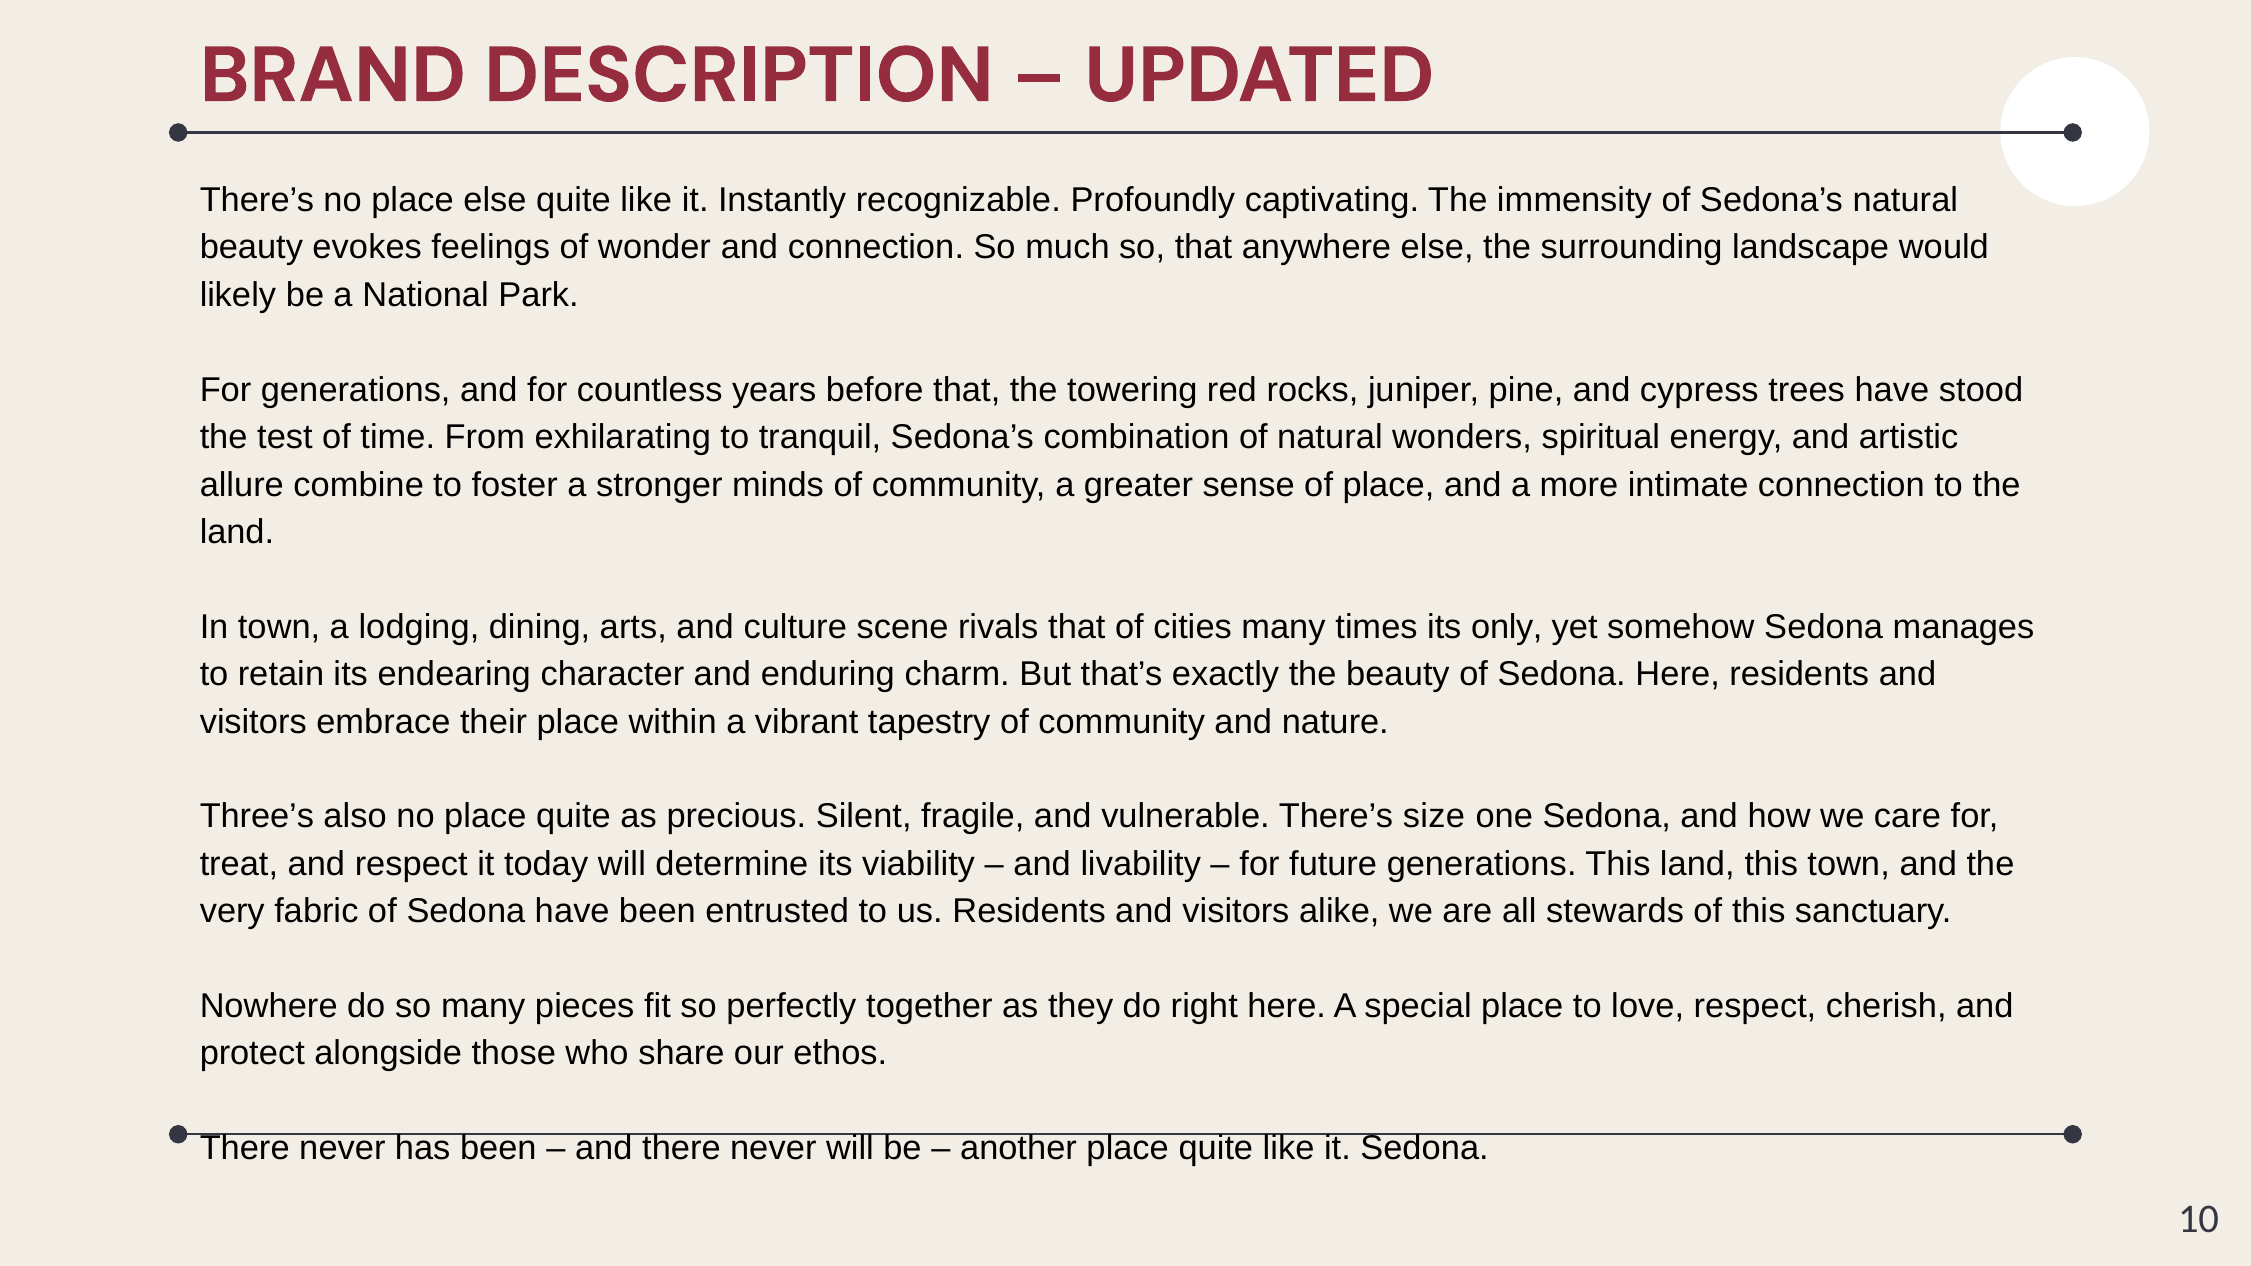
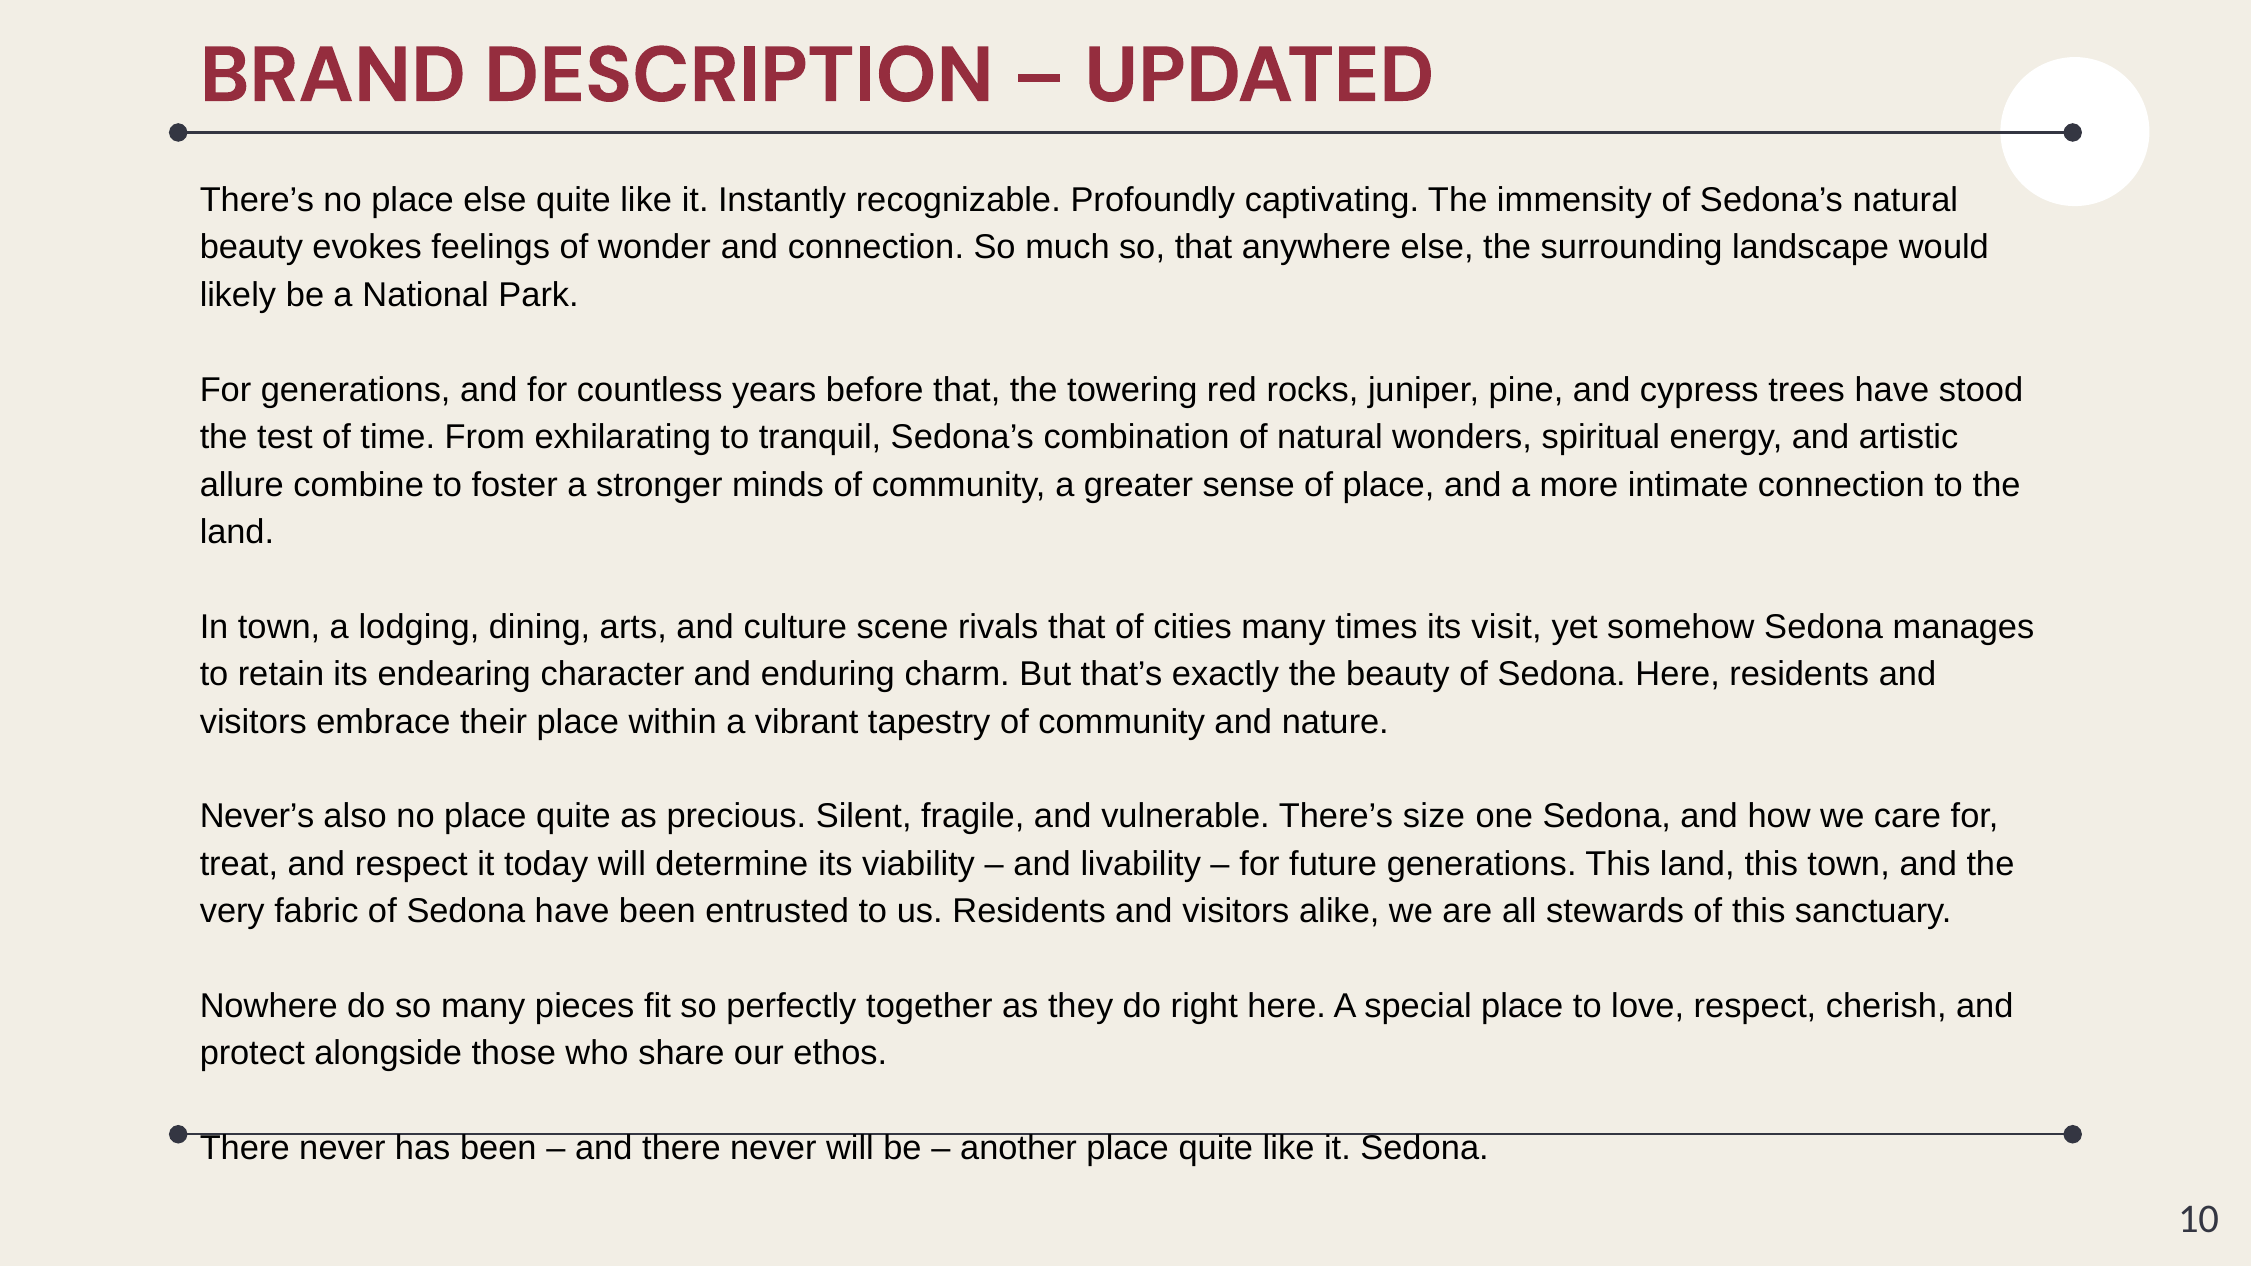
only: only -> visit (1507, 627)
Three’s: Three’s -> Never’s (257, 817)
